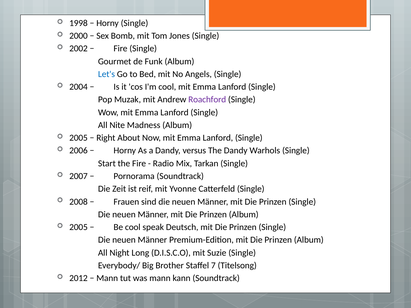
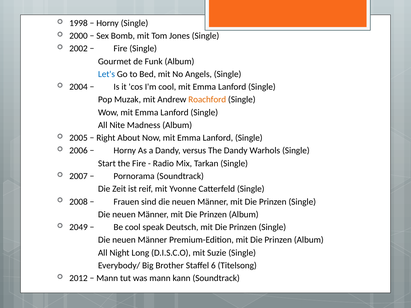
Roachford colour: purple -> orange (207, 100)
2005: 2005 -> 2049 (78, 227)
7: 7 -> 6 (213, 266)
